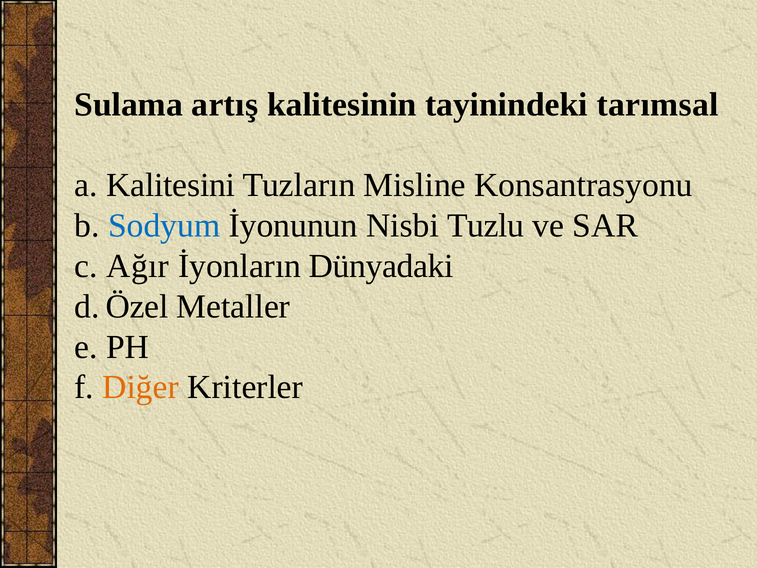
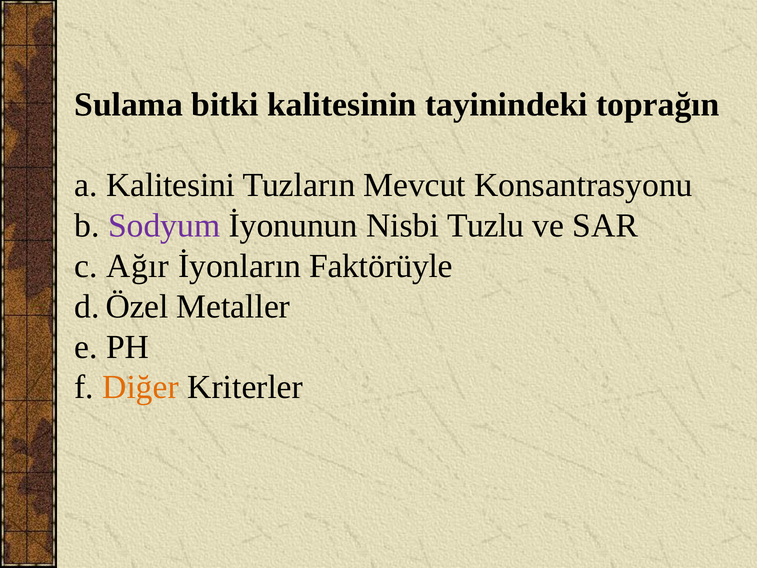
artış: artış -> bitki (225, 105)
tarımsal: tarımsal -> toprağın (658, 105)
Misline: Misline -> Mevcut (415, 185)
Sodyum colour: blue -> purple (164, 226)
Dünyadaki: Dünyadaki -> Faktörüyle (381, 266)
